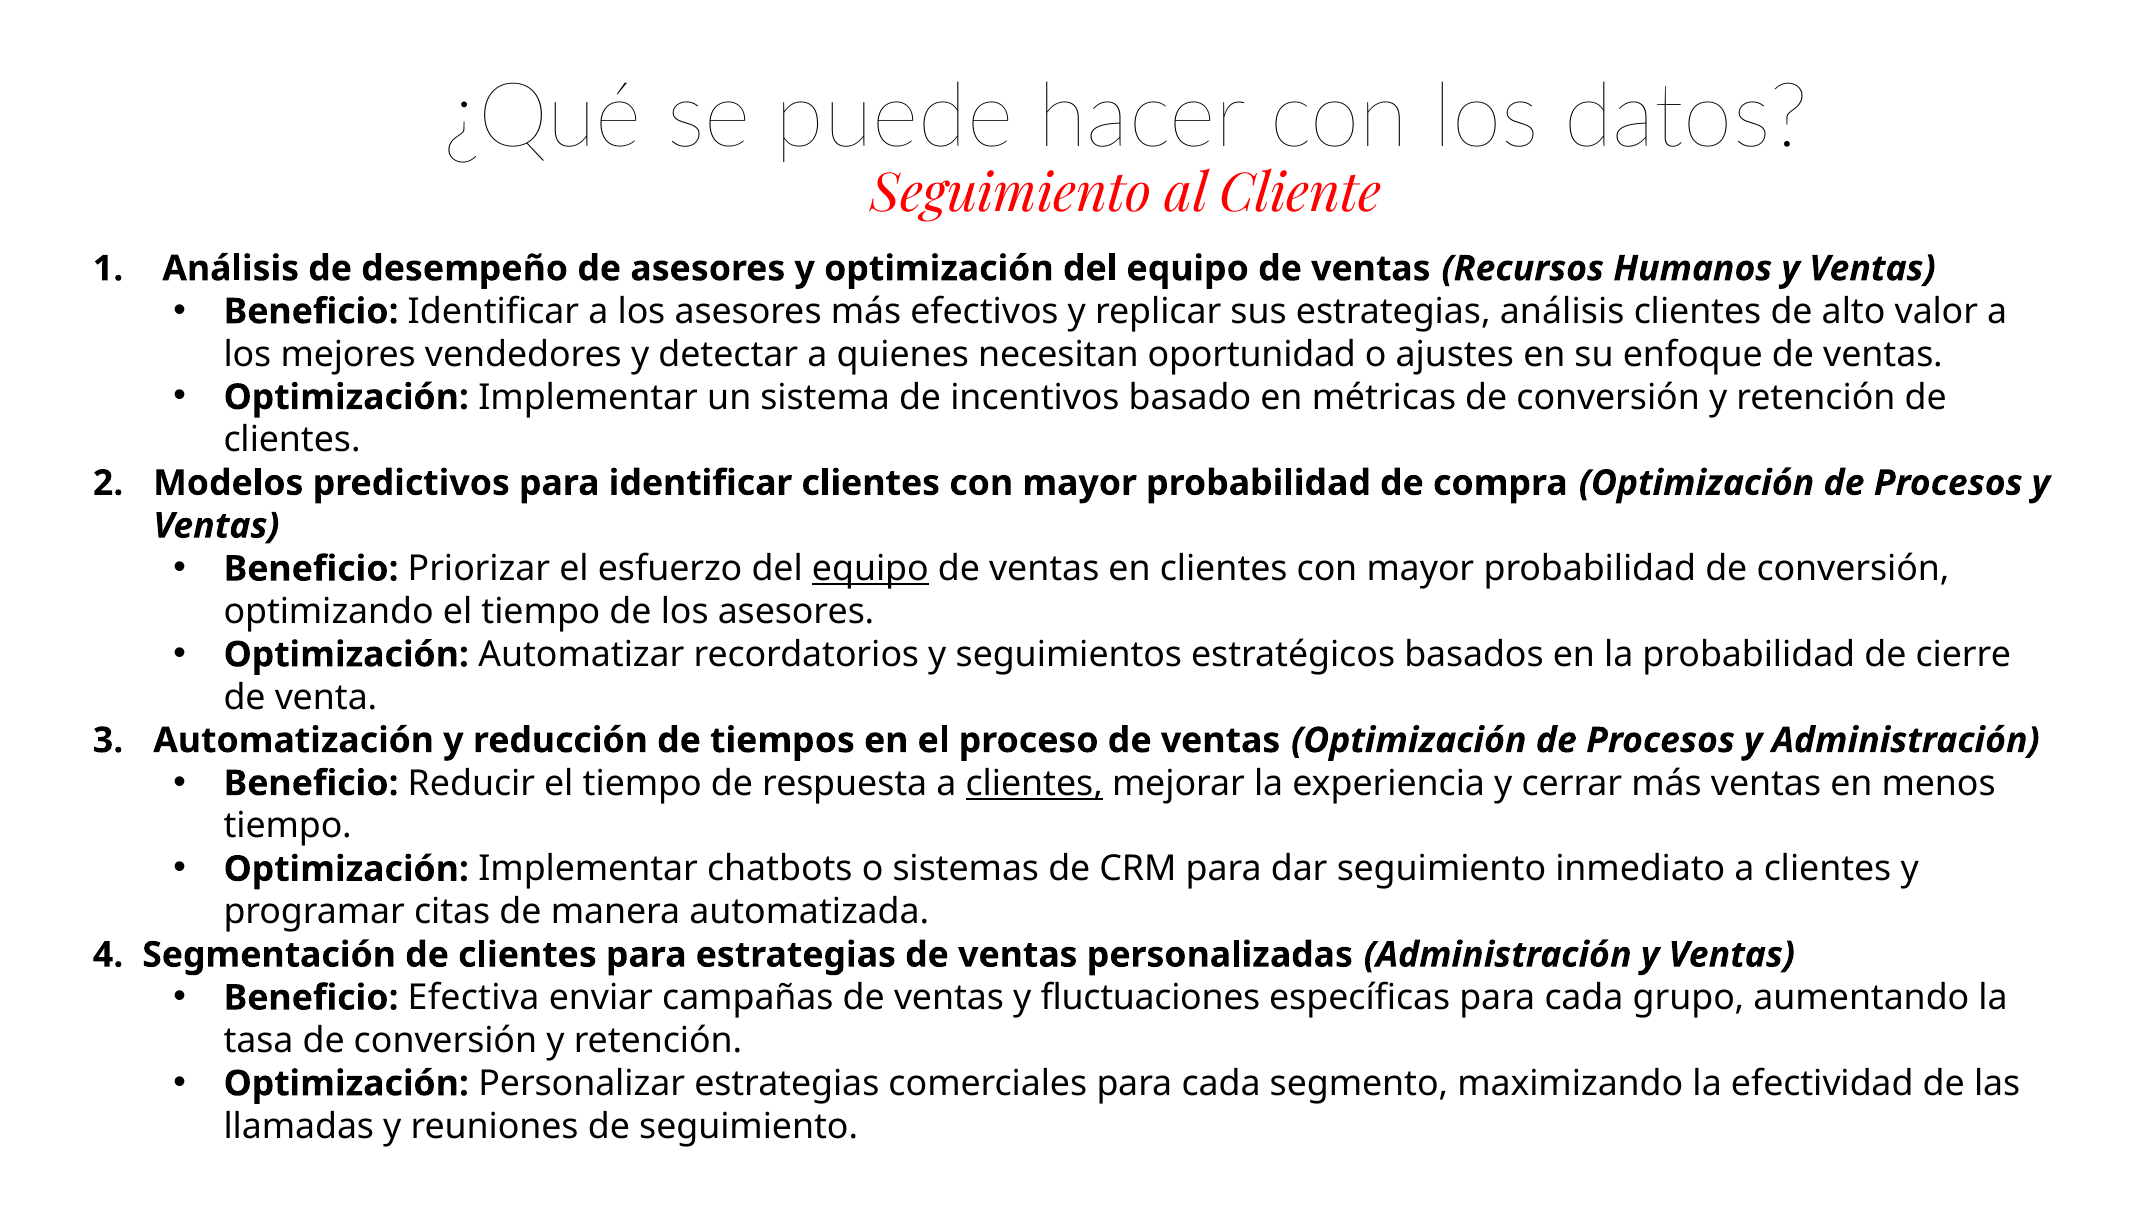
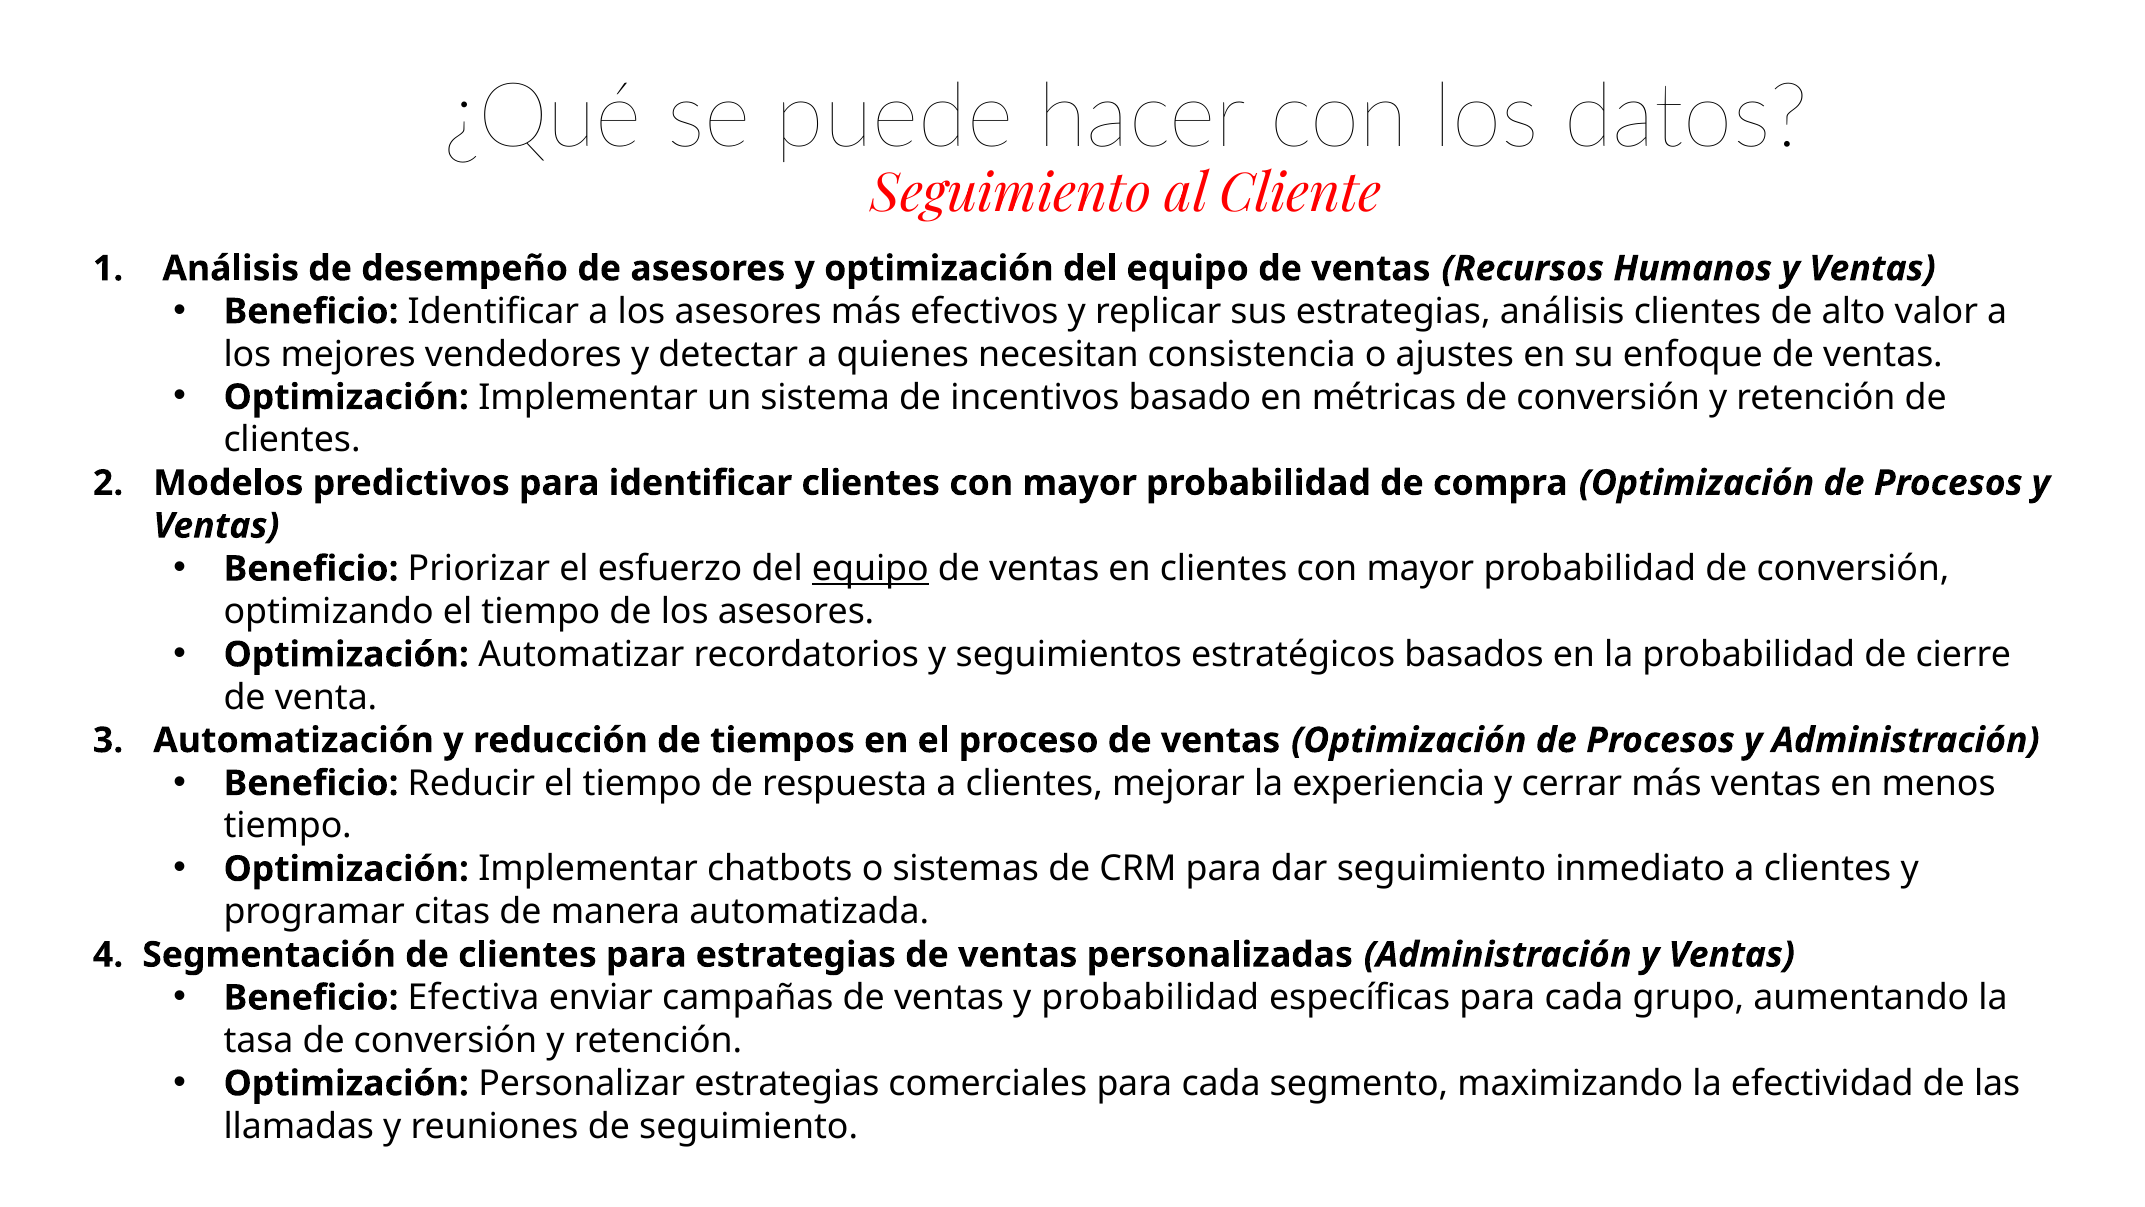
oportunidad: oportunidad -> consistencia (1252, 354)
clientes underline: present -> none (1034, 783)
y fluctuaciones: fluctuaciones -> probabilidad (1150, 997)
